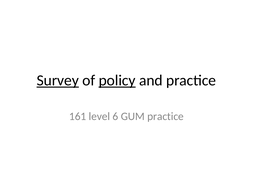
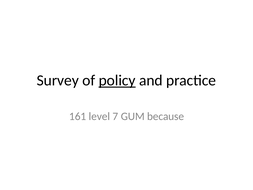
Survey underline: present -> none (58, 80)
6: 6 -> 7 (115, 116)
GUM practice: practice -> because (166, 116)
